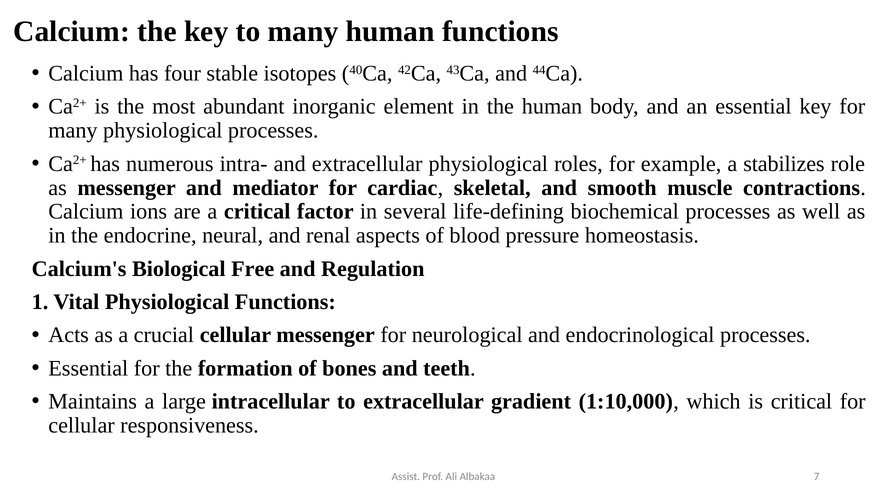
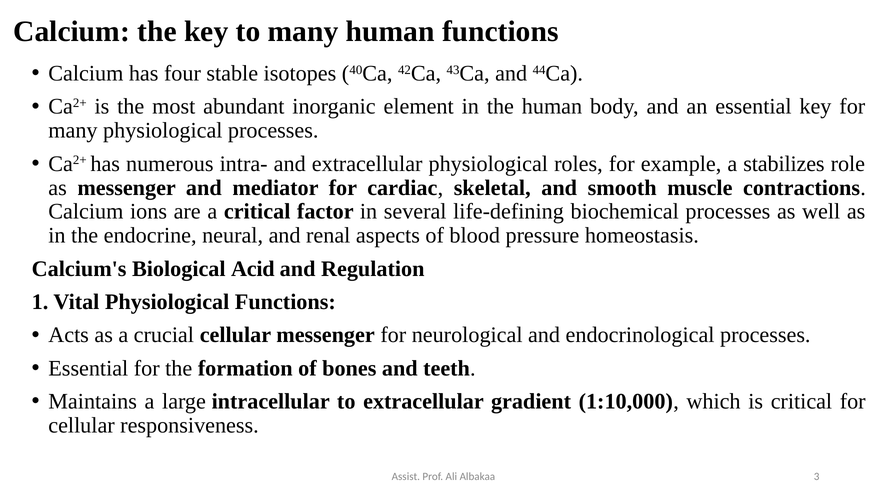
Free: Free -> Acid (253, 269)
7: 7 -> 3 (817, 476)
